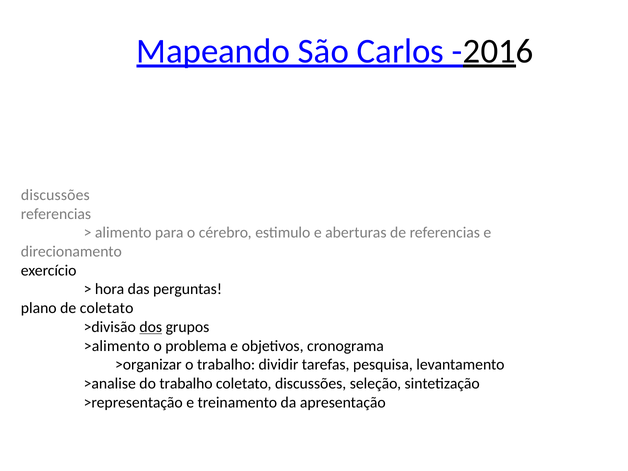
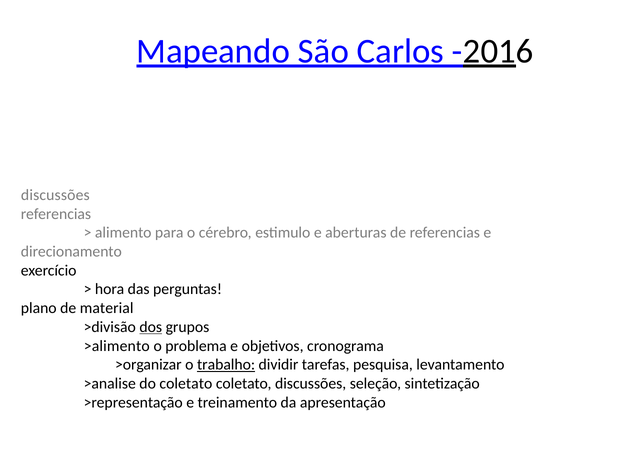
de coletato: coletato -> material (107, 308)
trabalho underline: none -> present (226, 365)
do trabalho: trabalho -> coletato (186, 384)
